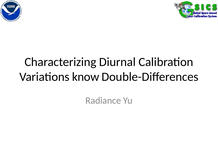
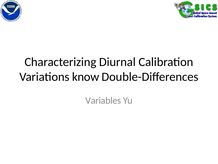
Radiance: Radiance -> Variables (103, 100)
